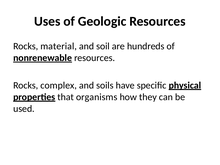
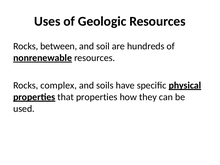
material: material -> between (59, 46)
that organisms: organisms -> properties (97, 97)
